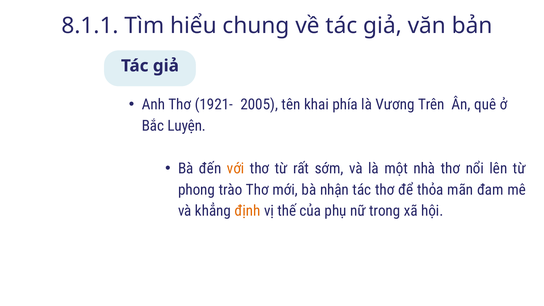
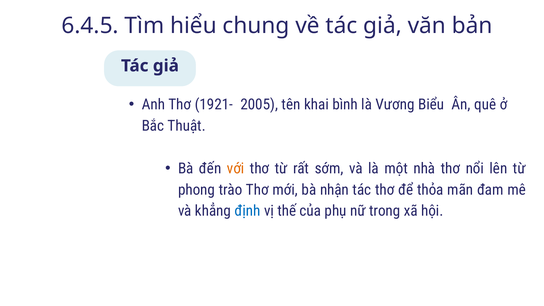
8.1.1: 8.1.1 -> 6.4.5 (90, 26)
phía: phía -> bình (345, 105)
Trên: Trên -> Biểu (431, 105)
Luyện: Luyện -> Thuật (187, 126)
định colour: orange -> blue (248, 211)
